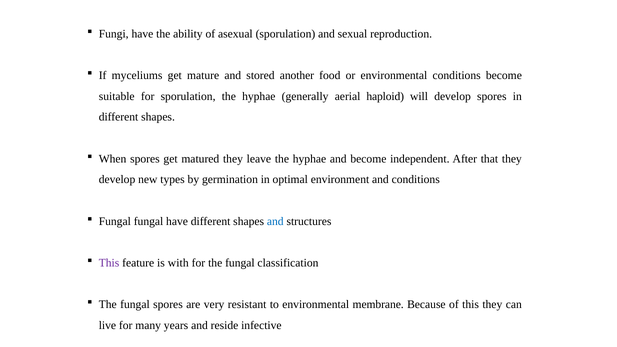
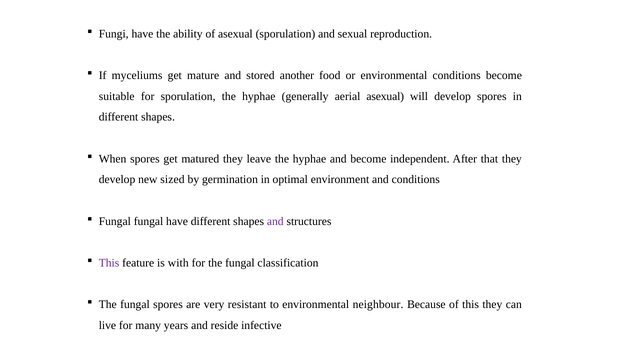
aerial haploid: haploid -> asexual (385, 96)
types: types -> sized (172, 180)
and colour: blue -> purple (275, 221)
membrane: membrane -> neighbour (378, 305)
